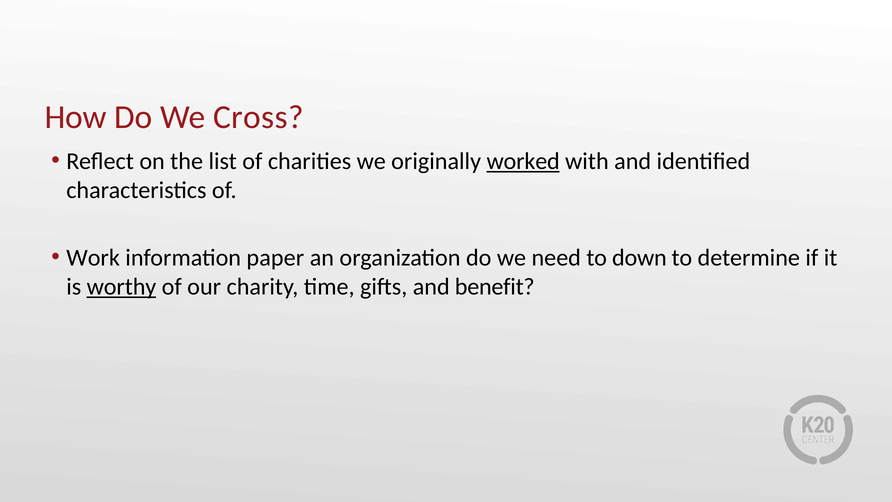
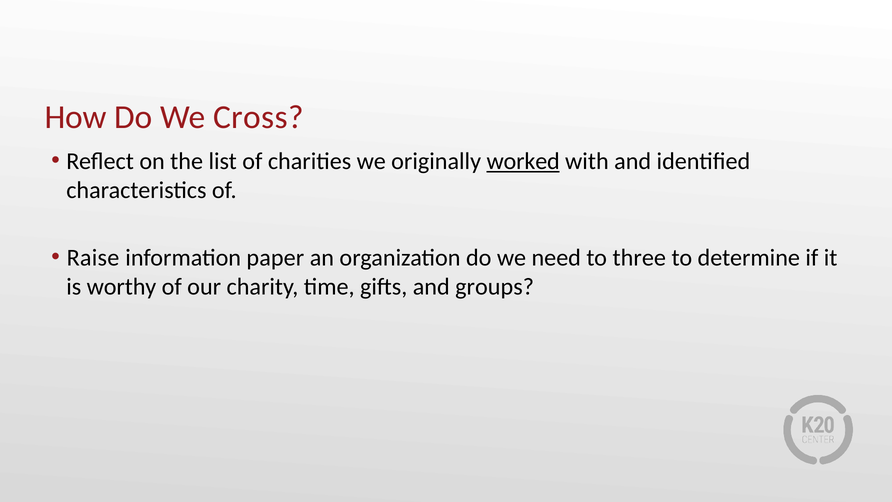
Work: Work -> Raise (93, 258)
down: down -> three (639, 258)
worthy underline: present -> none (121, 287)
benefit: benefit -> groups (495, 287)
